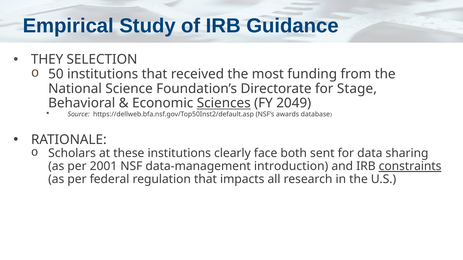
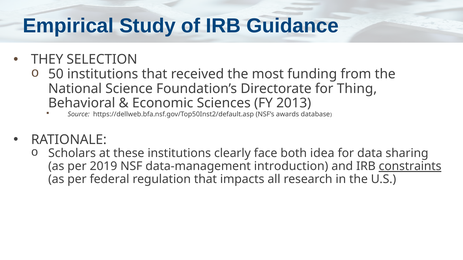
Stage: Stage -> Thing (357, 89)
Sciences underline: present -> none (224, 103)
2049: 2049 -> 2013 (294, 103)
sent: sent -> idea (322, 154)
2001: 2001 -> 2019 (103, 167)
